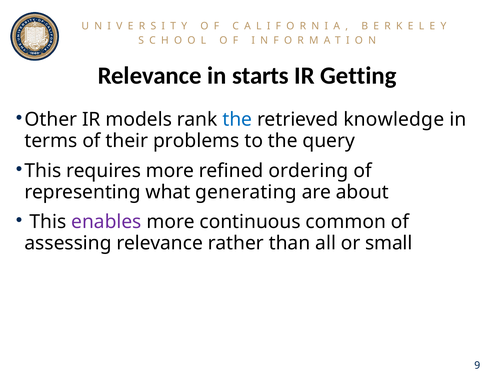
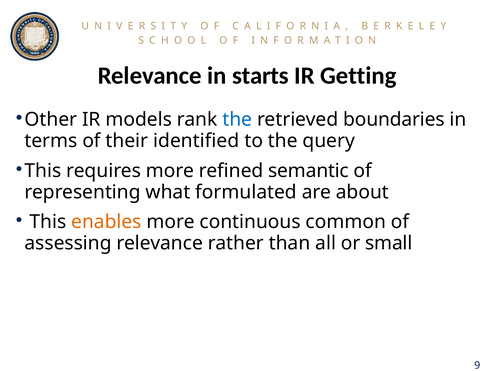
knowledge: knowledge -> boundaries (394, 120)
problems: problems -> identified (196, 141)
ordering: ordering -> semantic (309, 171)
generating: generating -> formulated (246, 192)
enables colour: purple -> orange (106, 222)
